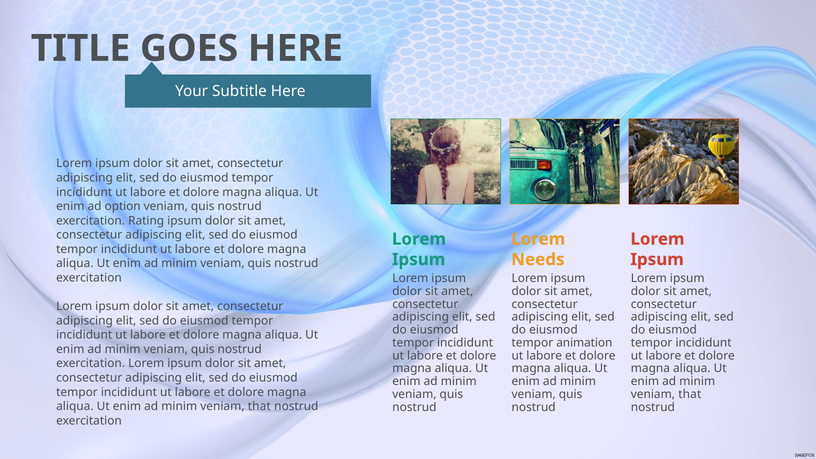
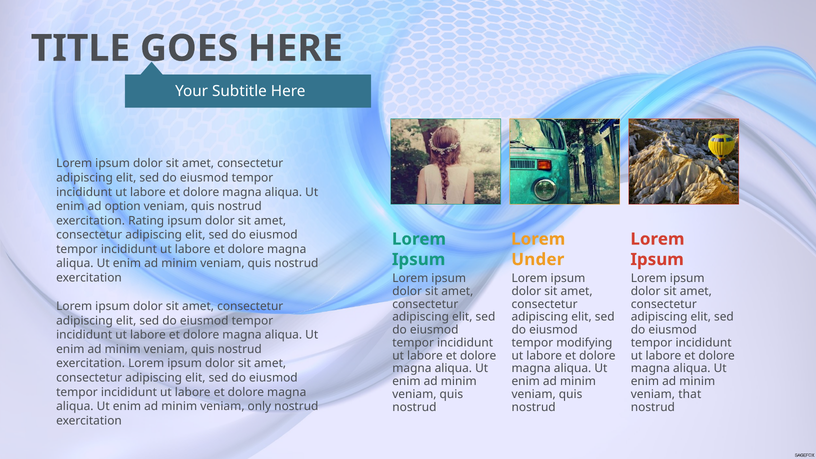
Needs: Needs -> Under (538, 259)
animation: animation -> modifying (584, 343)
that: that -> only (259, 406)
